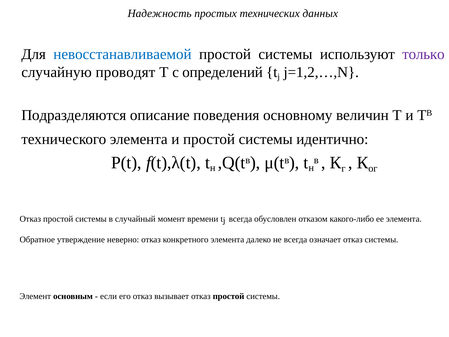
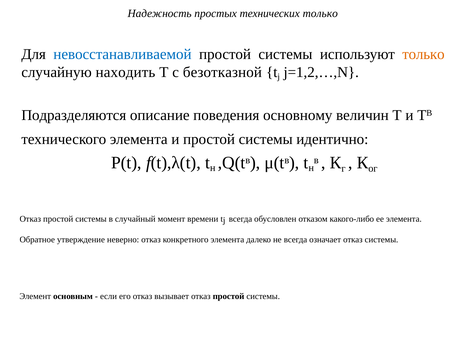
технических данных: данных -> только (320, 14)
только colour: purple -> orange (423, 54)
проводят: проводят -> находить (125, 72)
определений: определений -> безотказной (222, 72)
